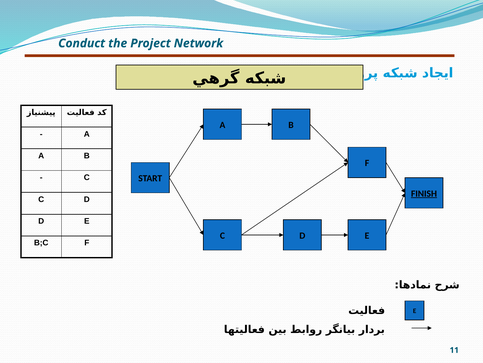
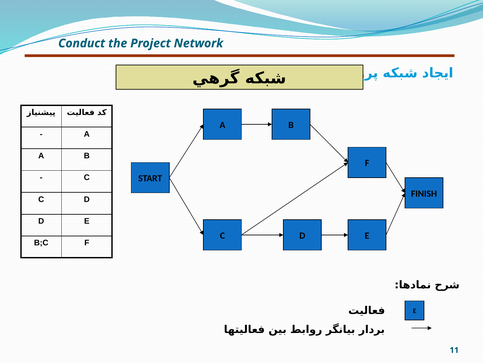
FINISH underline: present -> none (424, 193)
